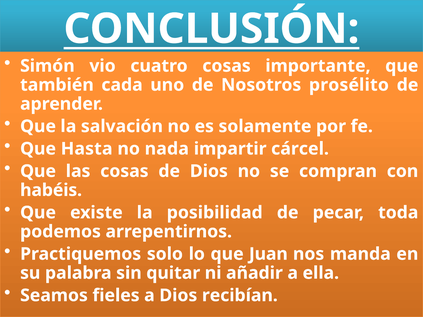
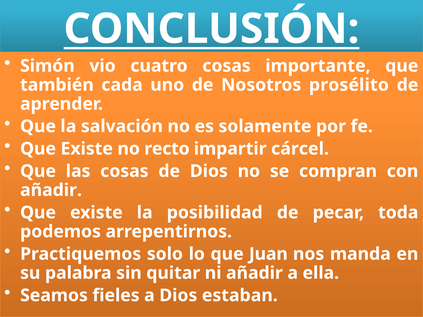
Hasta: Hasta -> Existe (87, 149)
nada: nada -> recto (167, 149)
habéis: habéis -> añadir (51, 190)
recibían: recibían -> estaban (240, 296)
